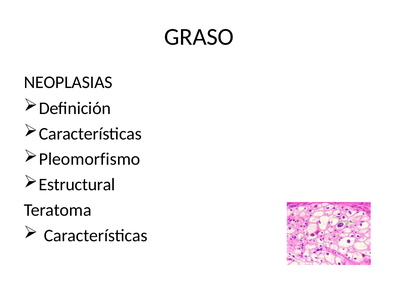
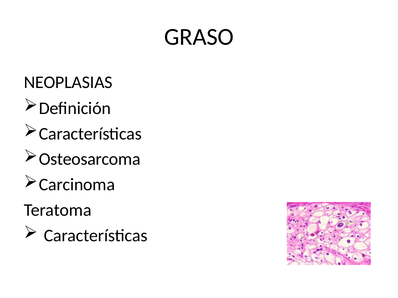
Pleomorfismo: Pleomorfismo -> Osteosarcoma (90, 159)
Estructural: Estructural -> Carcinoma (77, 185)
